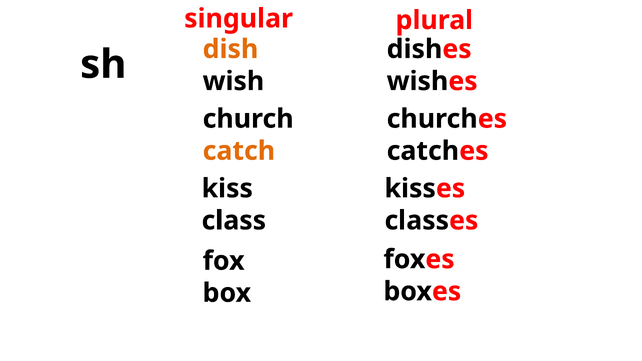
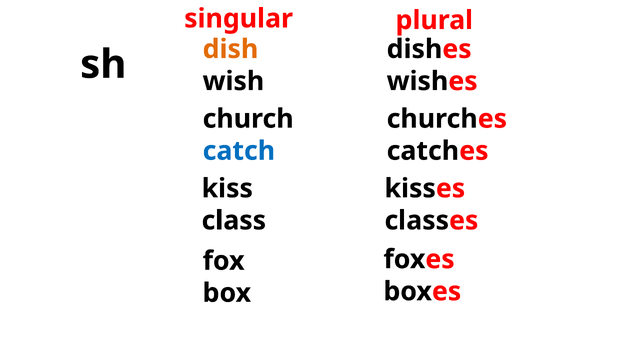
catch colour: orange -> blue (239, 151)
